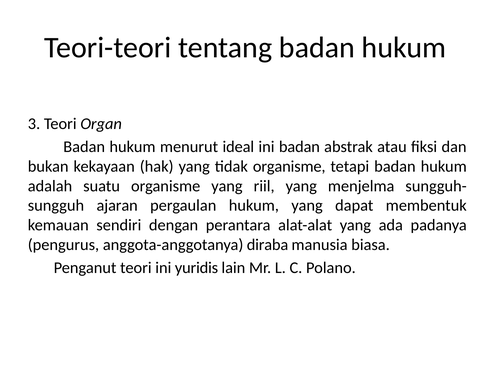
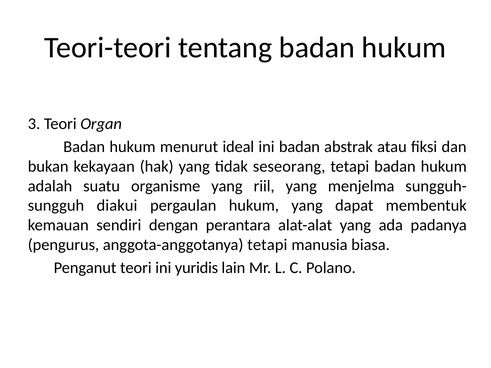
tidak organisme: organisme -> seseorang (289, 166)
ajaran: ajaran -> diakui (117, 206)
anggota-anggotanya diraba: diraba -> tetapi (267, 245)
